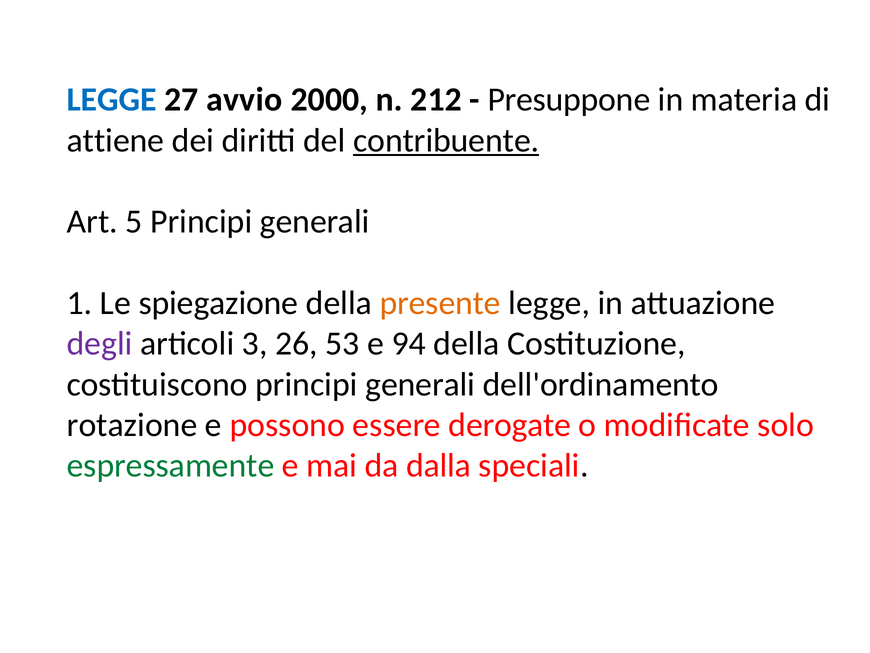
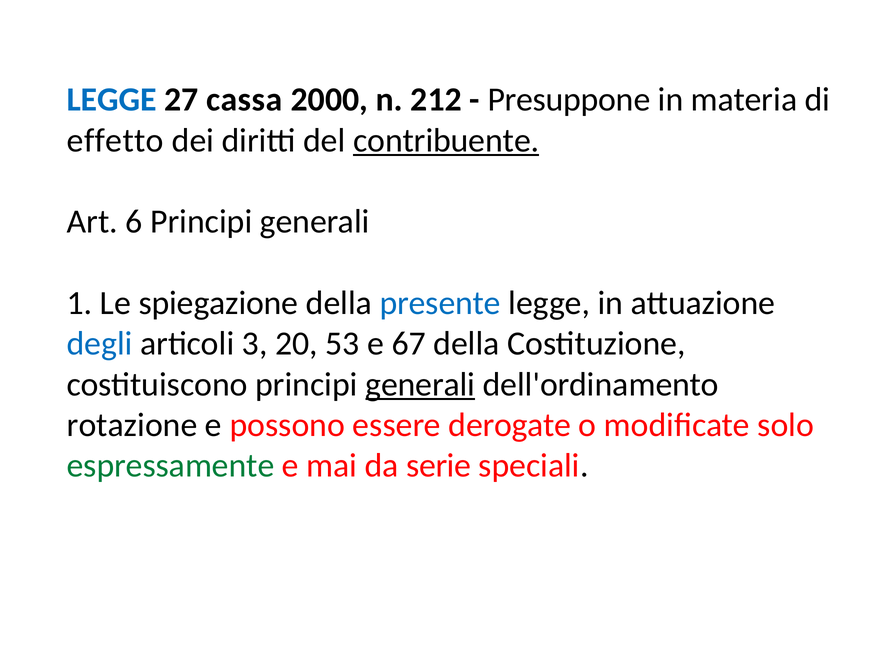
avvio: avvio -> cassa (244, 100)
attiene: attiene -> effetto (115, 140)
5: 5 -> 6 (134, 222)
presente colour: orange -> blue (440, 303)
degli colour: purple -> blue (100, 343)
26: 26 -> 20 (296, 343)
94: 94 -> 67 (409, 343)
generali underline: none -> present (420, 384)
dalla: dalla -> serie (439, 465)
